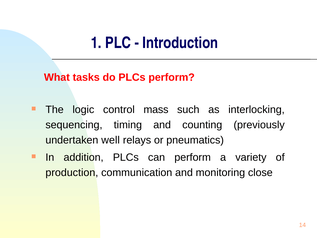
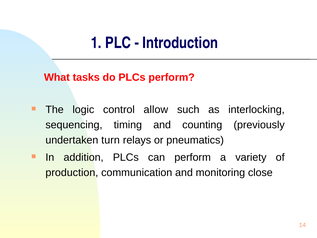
mass: mass -> allow (156, 109)
well: well -> turn (111, 140)
